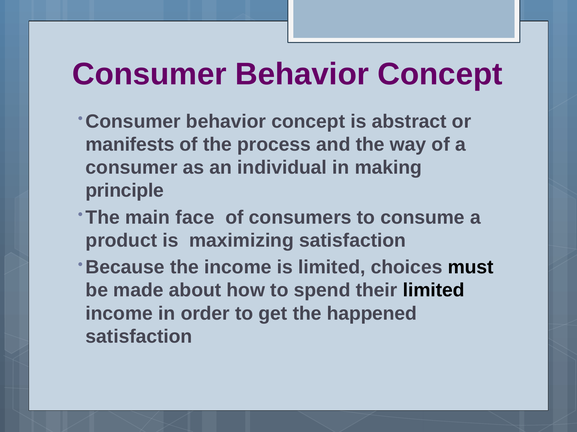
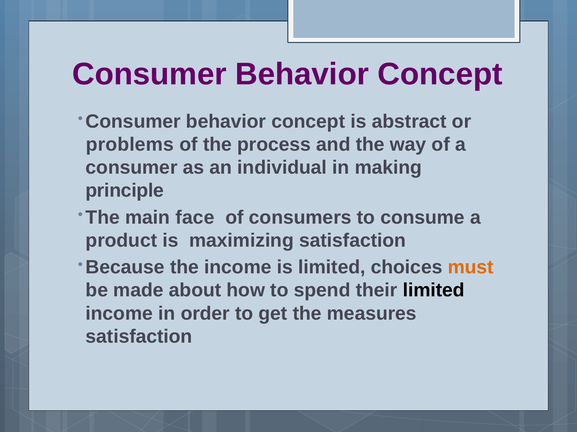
manifests: manifests -> problems (130, 145)
must colour: black -> orange (471, 268)
happened: happened -> measures (372, 314)
